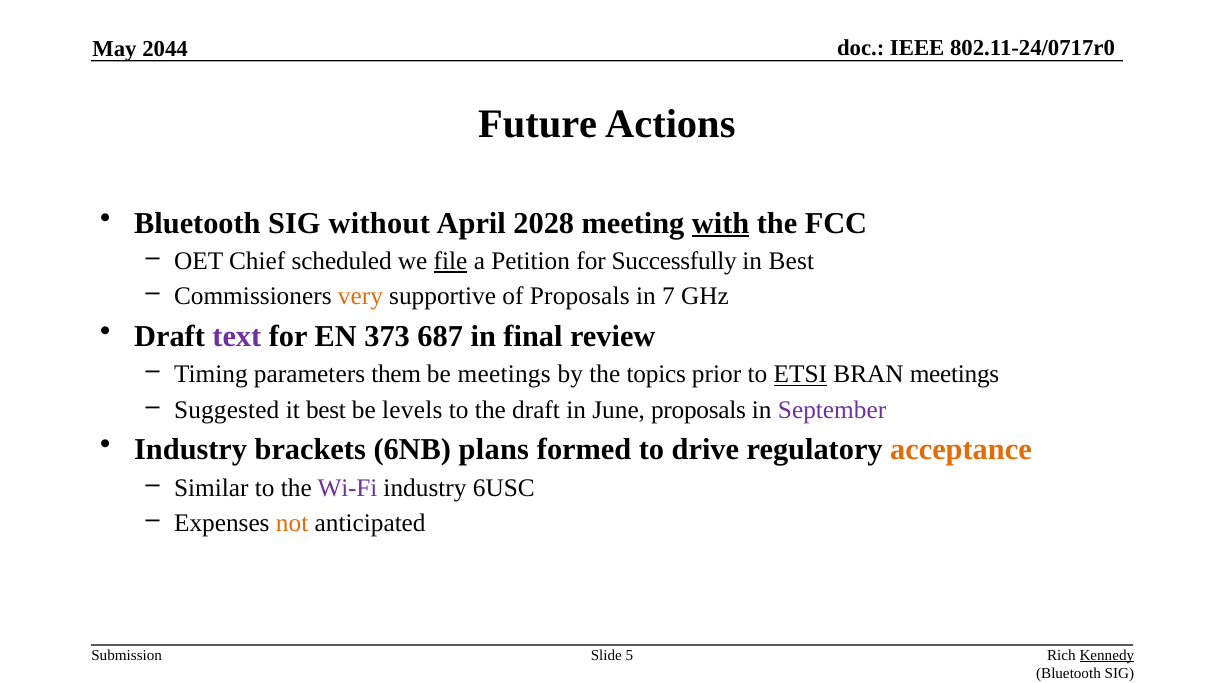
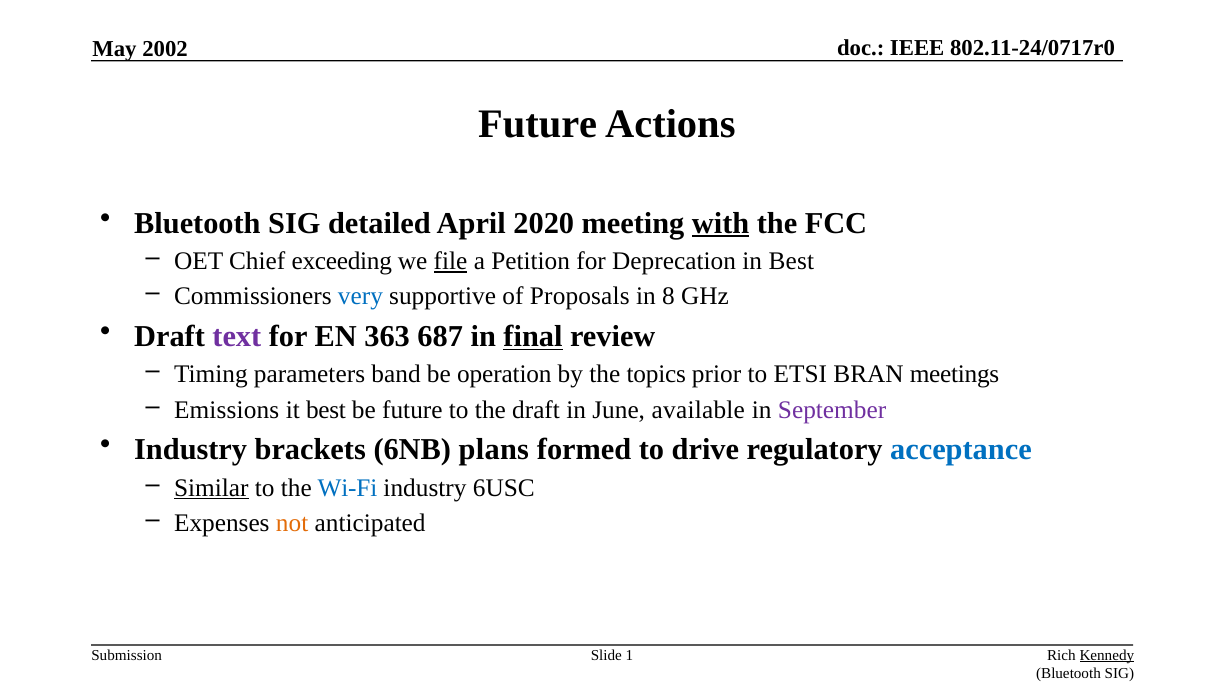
2044: 2044 -> 2002 (165, 49)
without: without -> detailed (379, 223)
2028: 2028 -> 2020 (544, 223)
scheduled: scheduled -> exceeding (342, 261)
Successfully: Successfully -> Deprecation (674, 261)
very colour: orange -> blue (360, 296)
7: 7 -> 8 (668, 296)
373: 373 -> 363 (387, 336)
final underline: none -> present (533, 336)
them: them -> band (396, 374)
be meetings: meetings -> operation (504, 374)
ETSI underline: present -> none (800, 374)
Suggested: Suggested -> Emissions (227, 410)
be levels: levels -> future (412, 410)
June proposals: proposals -> available (698, 410)
acceptance colour: orange -> blue (961, 450)
Similar underline: none -> present (211, 488)
Wi-Fi colour: purple -> blue (348, 488)
5: 5 -> 1 (629, 655)
